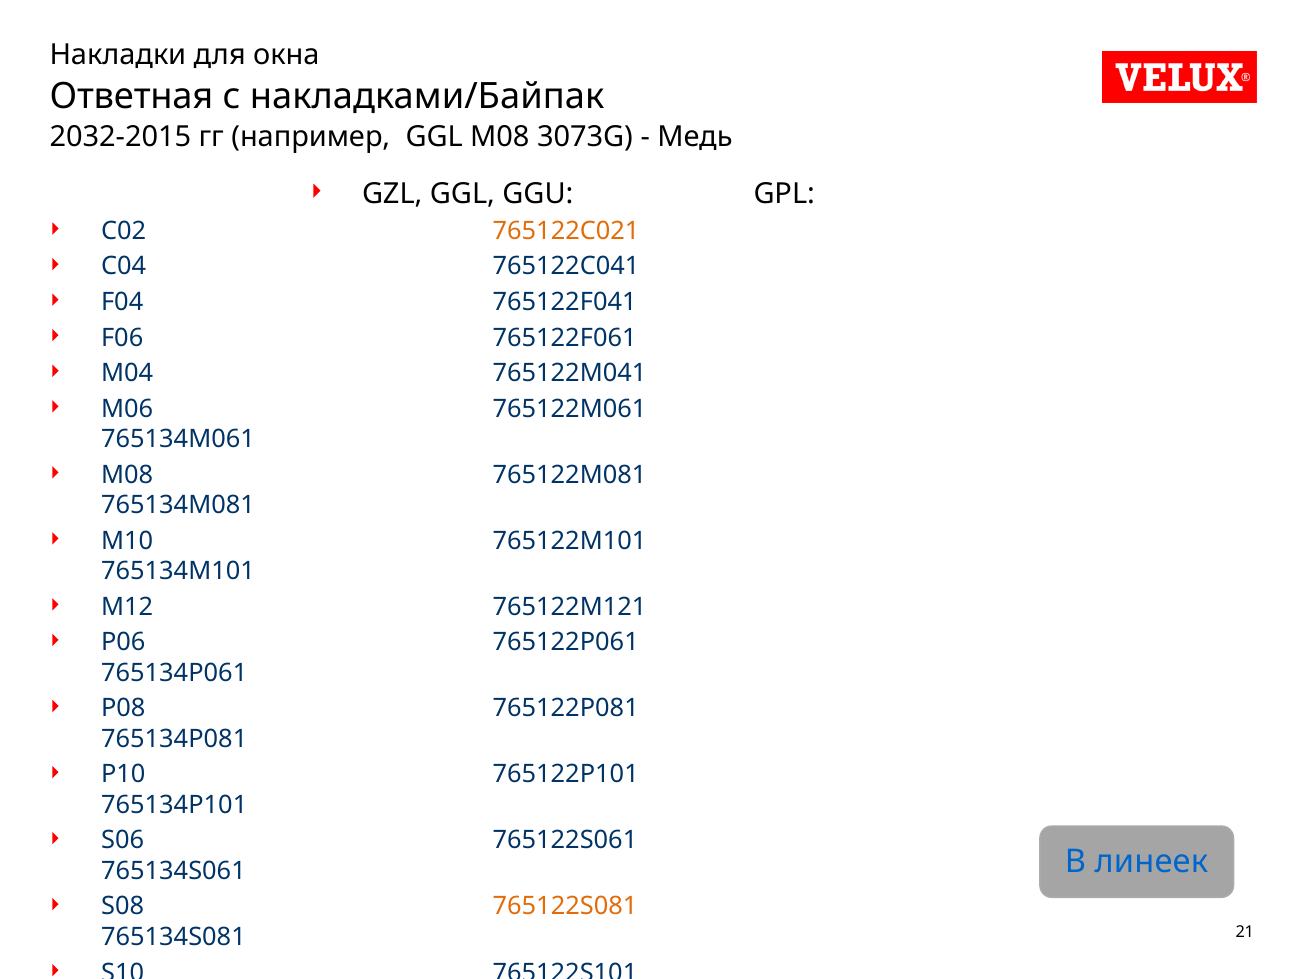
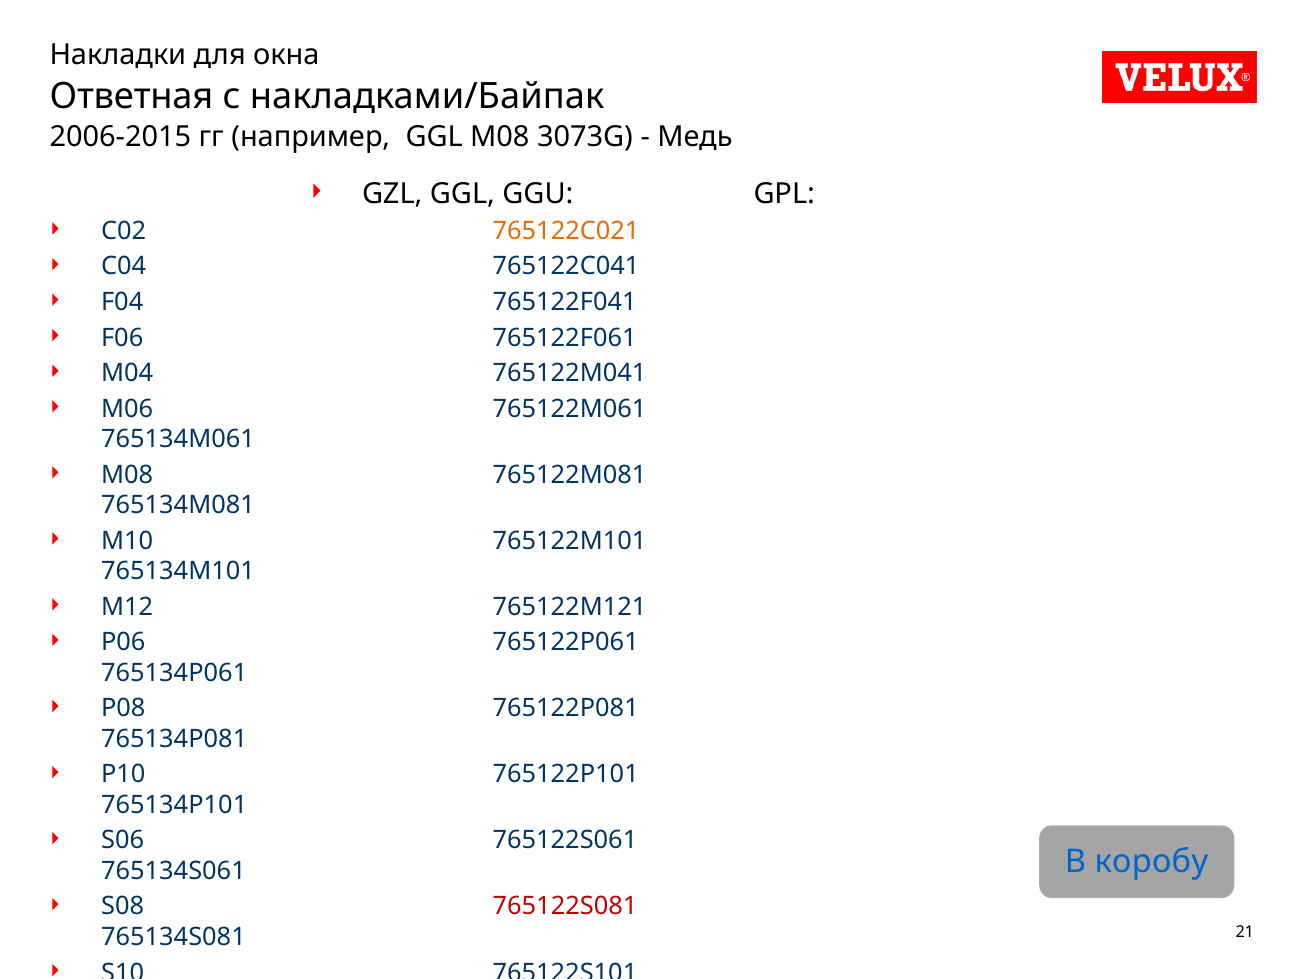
2032-2015: 2032-2015 -> 2006-2015 (120, 137)
линеек: линеек -> коробу (1151, 861)
765122S081 colour: orange -> red (565, 906)
